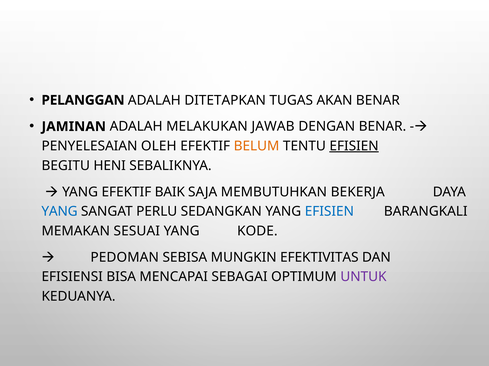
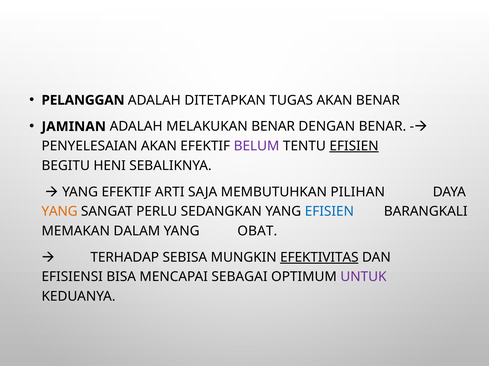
MELAKUKAN JAWAB: JAWAB -> BENAR (273, 127)
PENYELESAIAN OLEH: OLEH -> AKAN (159, 146)
BELUM colour: orange -> purple (257, 146)
BAIK: BAIK -> ARTI (170, 192)
BEKERJA: BEKERJA -> PILIHAN (358, 192)
YANG colour: blue -> orange (60, 212)
SESUAI: SESUAI -> DALAM (137, 231)
KODE: KODE -> OBAT (257, 231)
PEDOMAN: PEDOMAN -> TERHADAP (125, 258)
EFEKTIVITAS underline: none -> present (319, 258)
